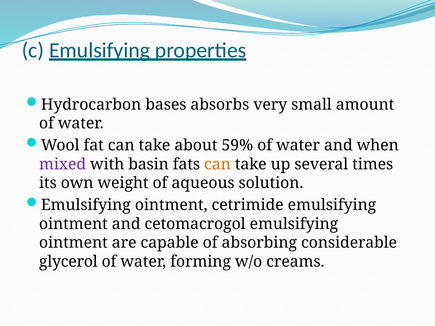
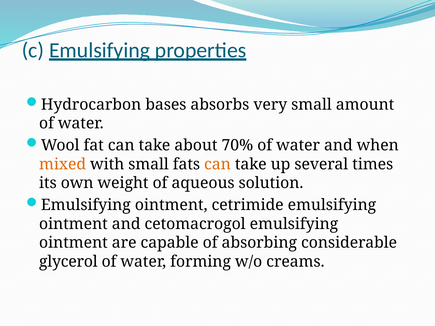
59%: 59% -> 70% (237, 146)
mixed colour: purple -> orange (63, 164)
with basin: basin -> small (149, 164)
